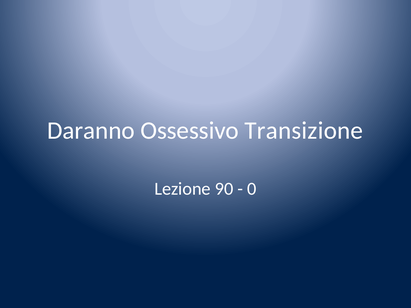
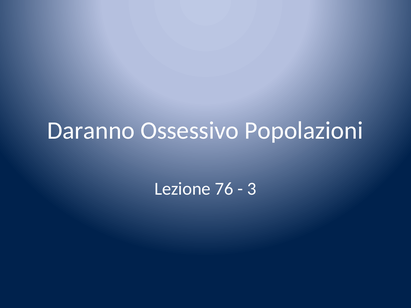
Transizione: Transizione -> Popolazioni (304, 131)
90: 90 -> 76 (224, 189)
0: 0 -> 3 (252, 189)
